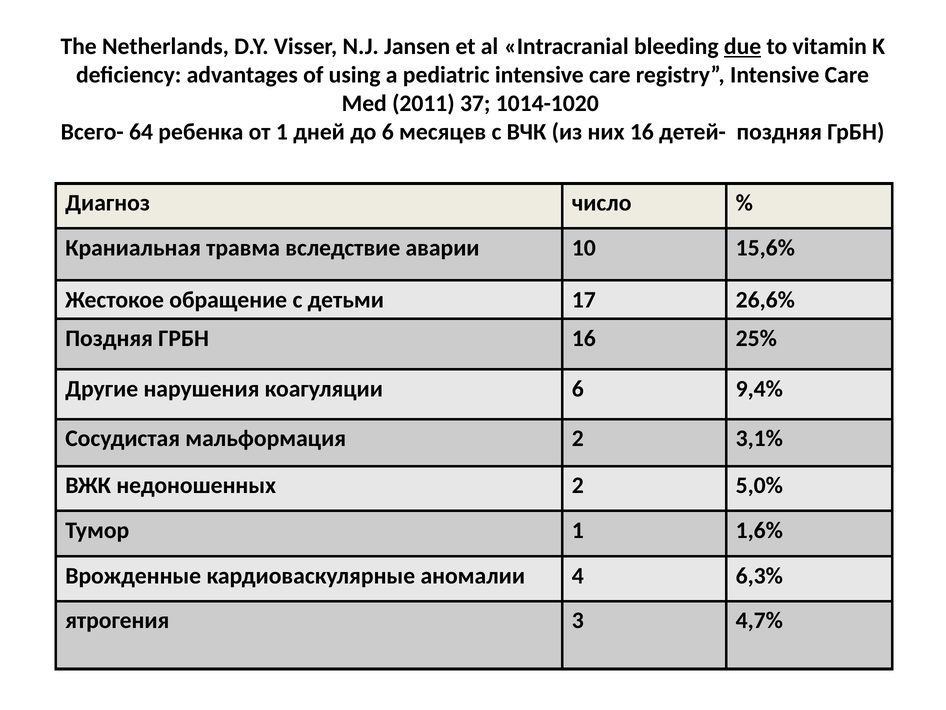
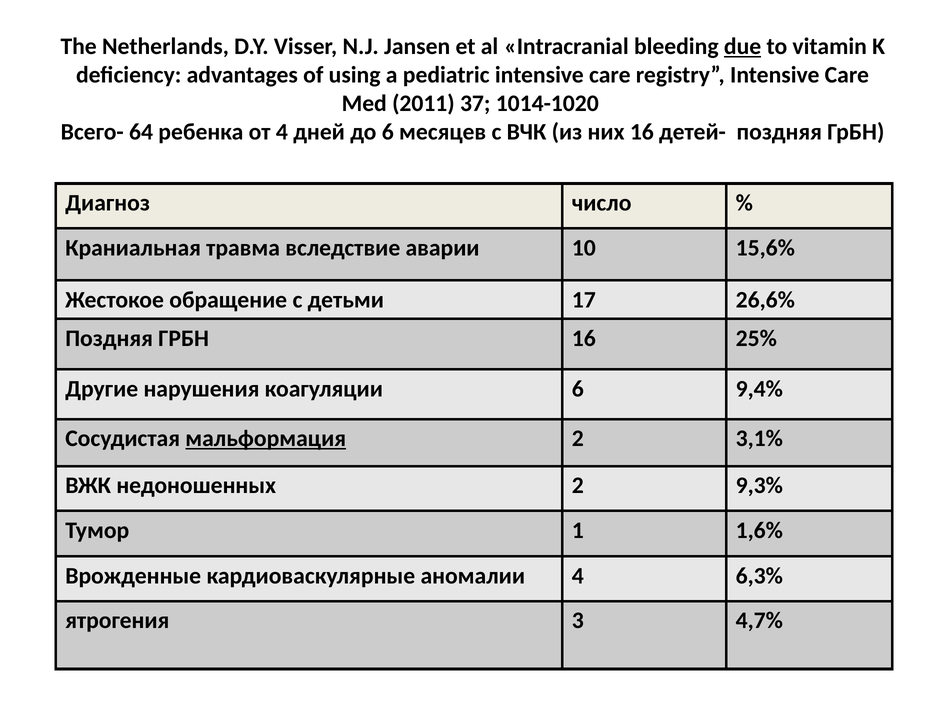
от 1: 1 -> 4 (282, 132)
мальформация underline: none -> present (266, 438)
5,0%: 5,0% -> 9,3% (759, 485)
